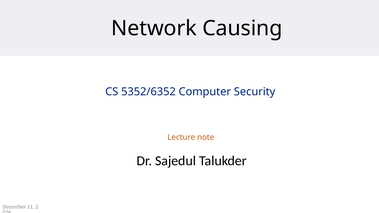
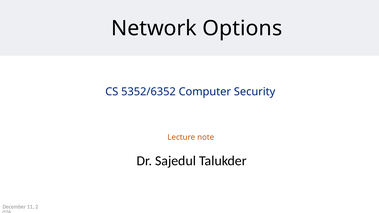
Causing: Causing -> Options (242, 28)
